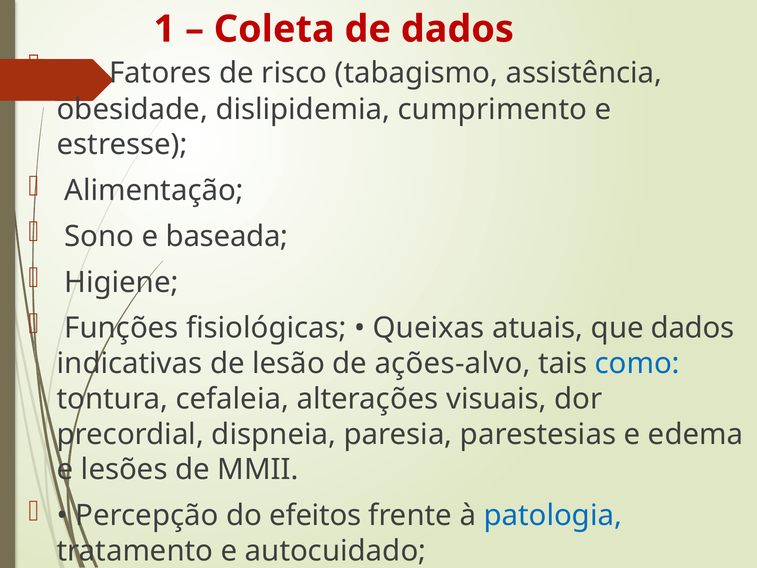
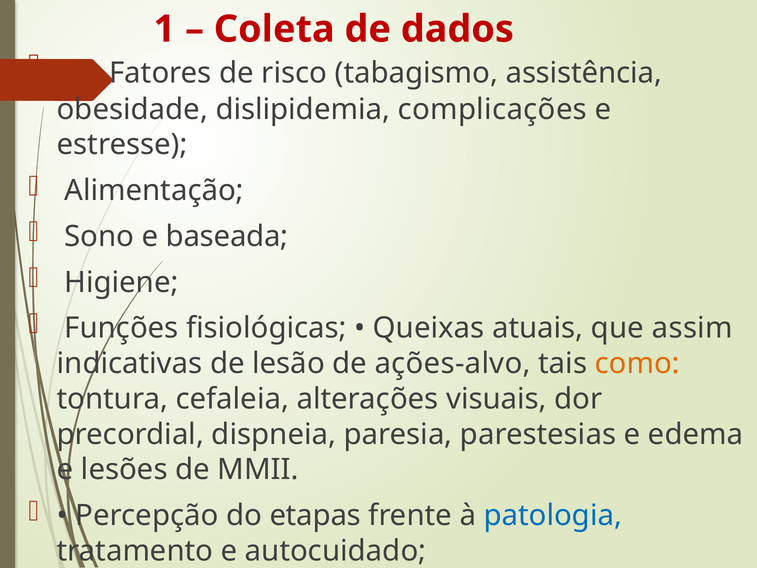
cumprimento: cumprimento -> complicações (492, 109)
que dados: dados -> assim (692, 328)
como colour: blue -> orange (637, 363)
efeitos: efeitos -> etapas (315, 515)
